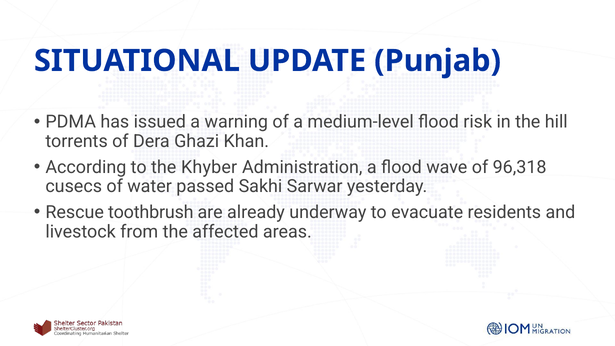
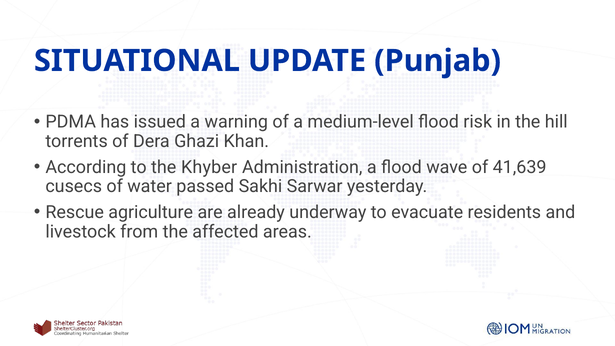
96,318: 96,318 -> 41,639 (520, 167)
toothbrush: toothbrush -> agriculture (151, 212)
